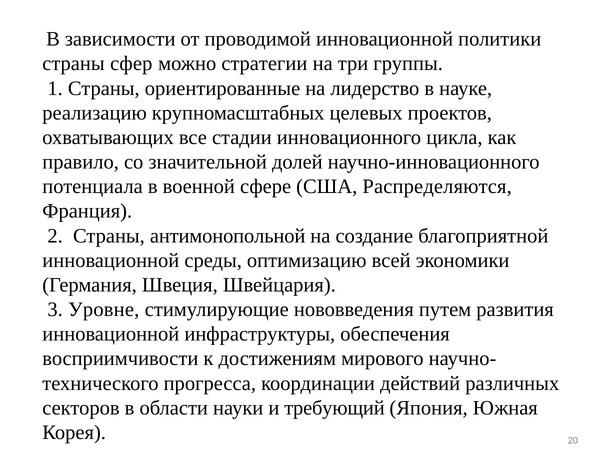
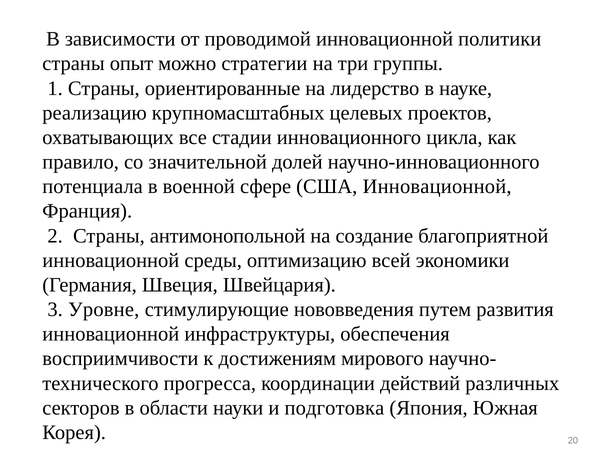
сфер: сфер -> опыт (132, 64)
США Распределяются: Распределяются -> Инновационной (437, 187)
требующий: требующий -> подготовка (334, 408)
